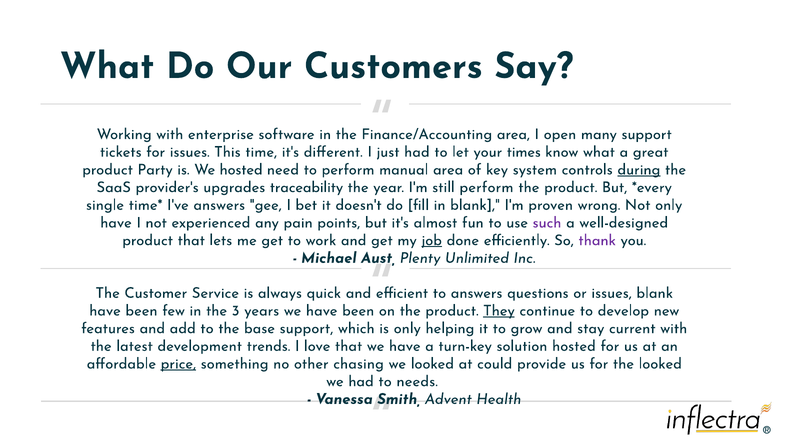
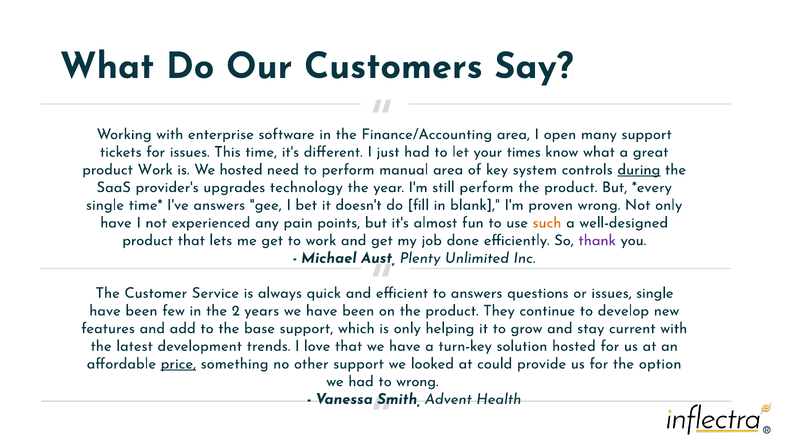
product Party: Party -> Work (155, 169)
traceability: traceability -> technology (306, 187)
such colour: purple -> orange (547, 222)
job underline: present -> none (432, 240)
issues blank: blank -> single (655, 293)
3: 3 -> 2 (236, 310)
They underline: present -> none (499, 310)
other chasing: chasing -> support (359, 363)
the looked: looked -> option (660, 363)
to needs: needs -> wrong (417, 381)
